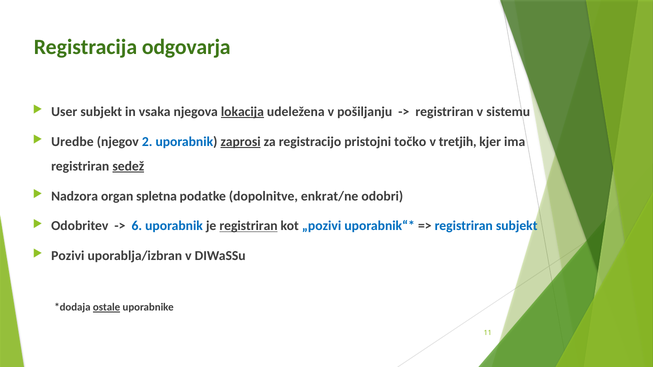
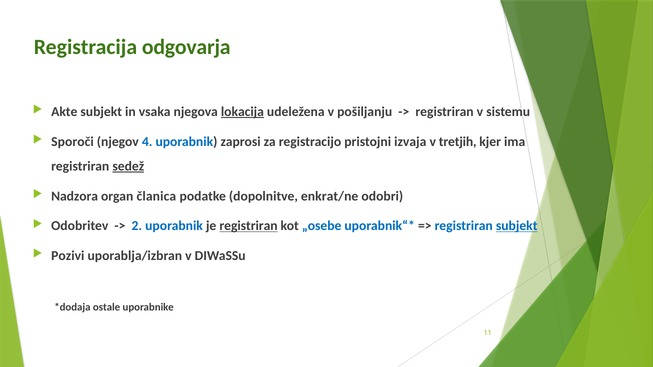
User: User -> Akte (64, 112)
Uredbe: Uredbe -> Sporoči (72, 142)
2: 2 -> 4 (147, 142)
zaprosi underline: present -> none (241, 142)
točko: točko -> izvaja (410, 142)
spletna: spletna -> članica (156, 196)
6: 6 -> 2 (137, 226)
„pozivi: „pozivi -> „osebe (322, 226)
subjekt underline: none -> present (517, 226)
ostale underline: present -> none (107, 308)
